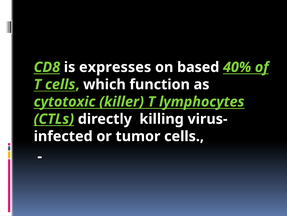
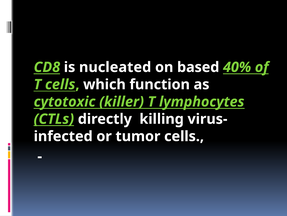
expresses: expresses -> nucleated (115, 67)
